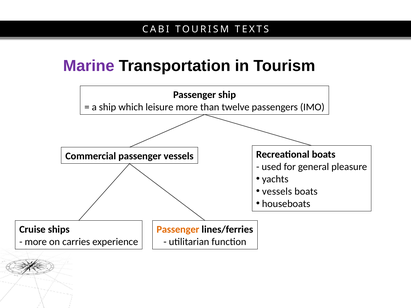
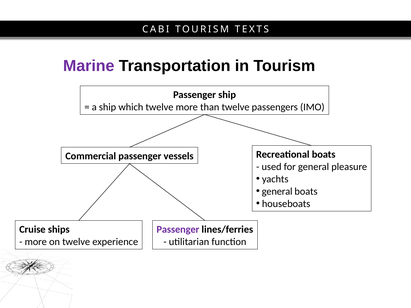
which leisure: leisure -> twelve (159, 107)
vessels: vessels -> general (277, 192)
Passenger colour: orange -> purple (178, 230)
on carries: carries -> twelve (76, 242)
